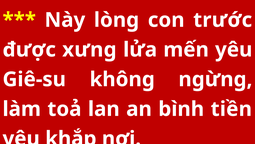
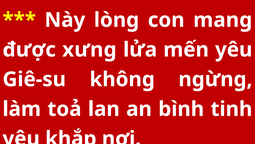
trước: trước -> mang (223, 20)
tiền: tiền -> tinh (231, 109)
